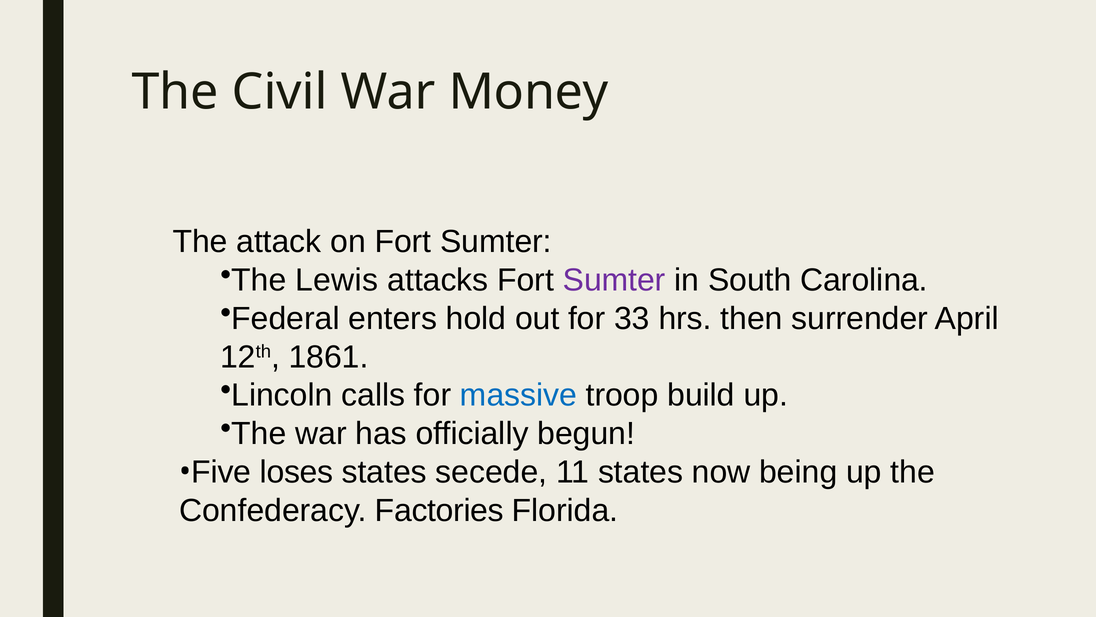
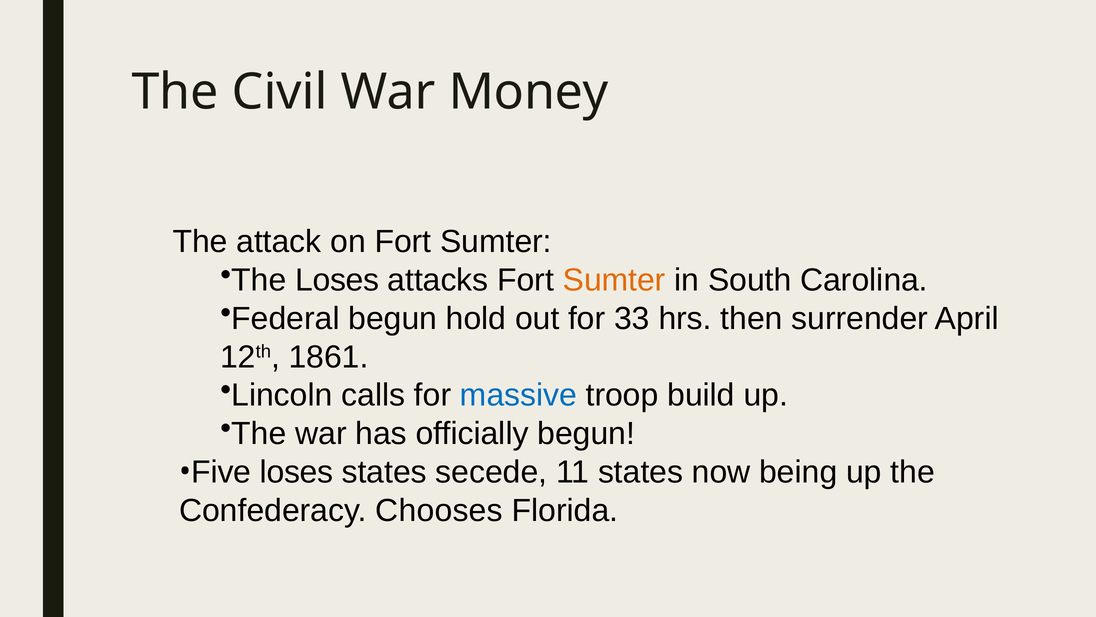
The Lewis: Lewis -> Loses (337, 280)
Sumter colour: purple -> orange (614, 280)
Federal enters: enters -> begun (393, 318)
Factories: Factories -> Chooses (439, 510)
